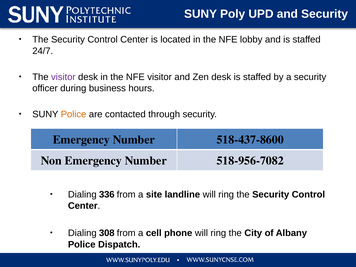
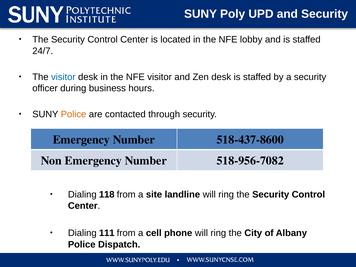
visitor colour: purple -> blue (63, 77)
336: 336 -> 118 (107, 195)
308: 308 -> 111 (107, 233)
